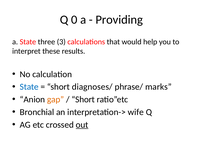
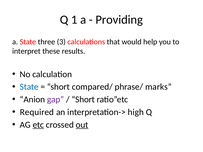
0: 0 -> 1 (74, 20)
diagnoses/: diagnoses/ -> compared/ (92, 87)
gap colour: orange -> purple (56, 100)
Bronchial: Bronchial -> Required (37, 112)
wife: wife -> high (136, 112)
etc underline: none -> present (38, 125)
